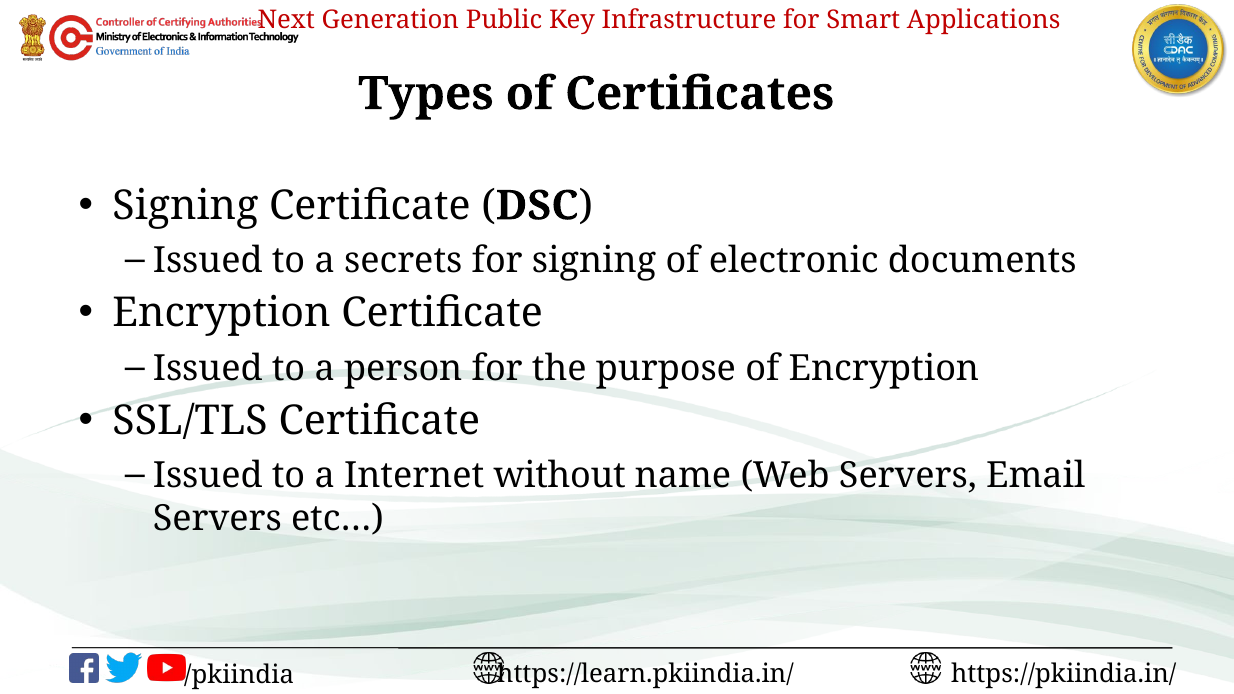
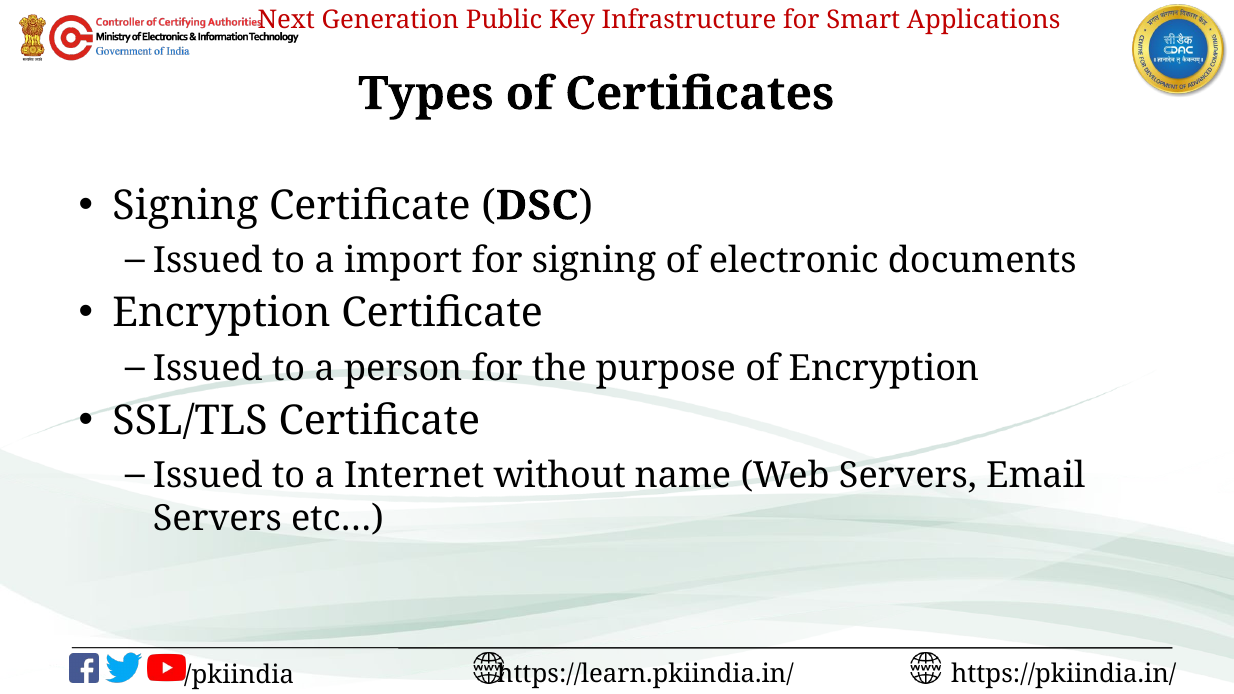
secrets: secrets -> import (403, 261)
